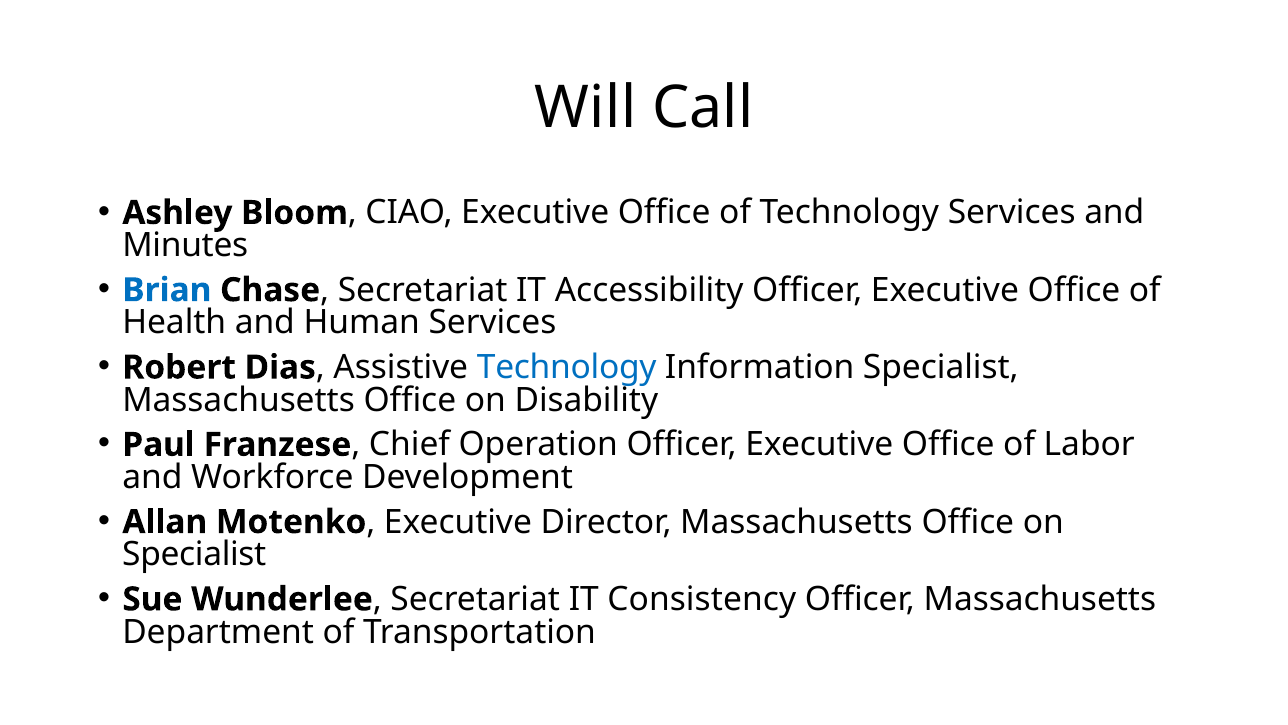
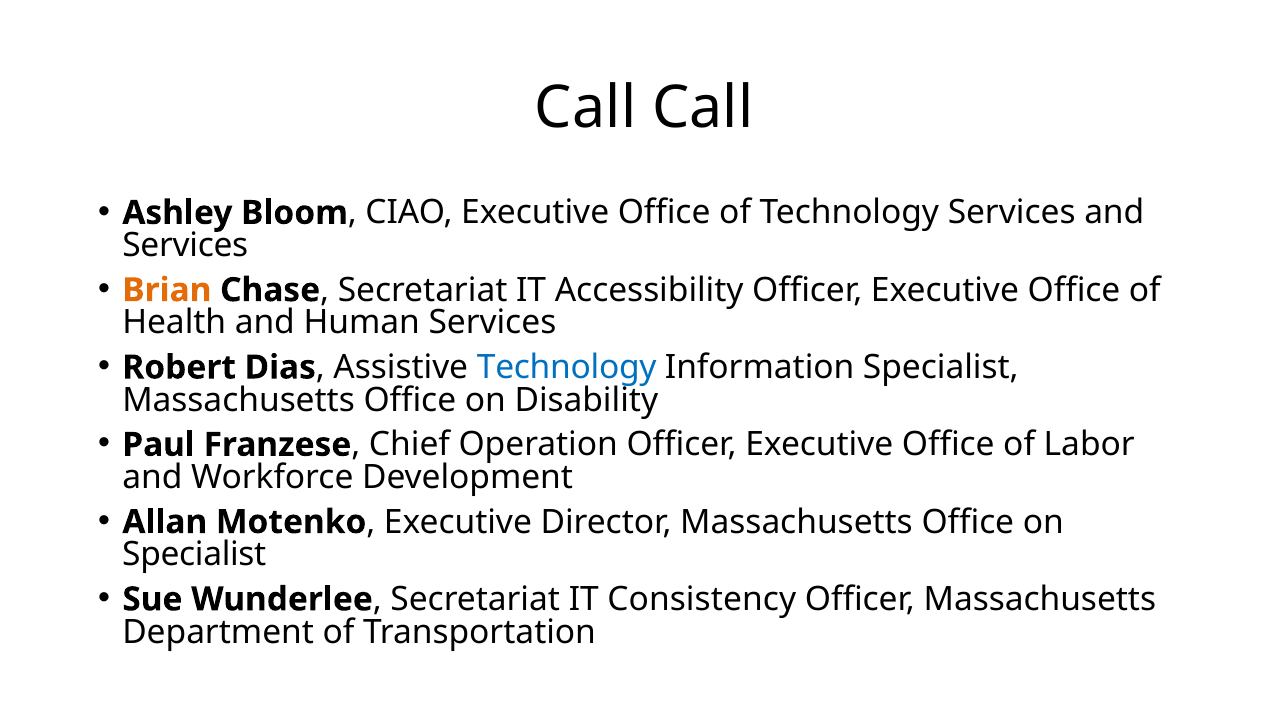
Will: Will -> Call (585, 108)
Minutes: Minutes -> Services (185, 245)
Brian colour: blue -> orange (167, 290)
